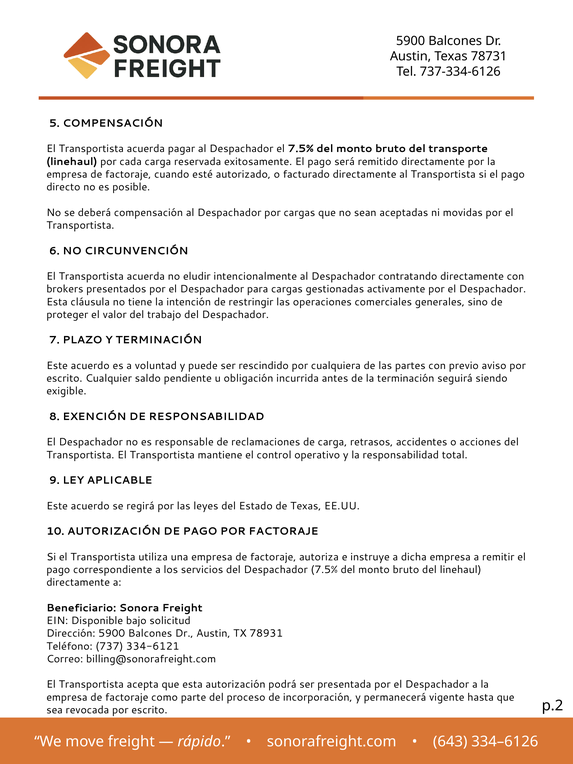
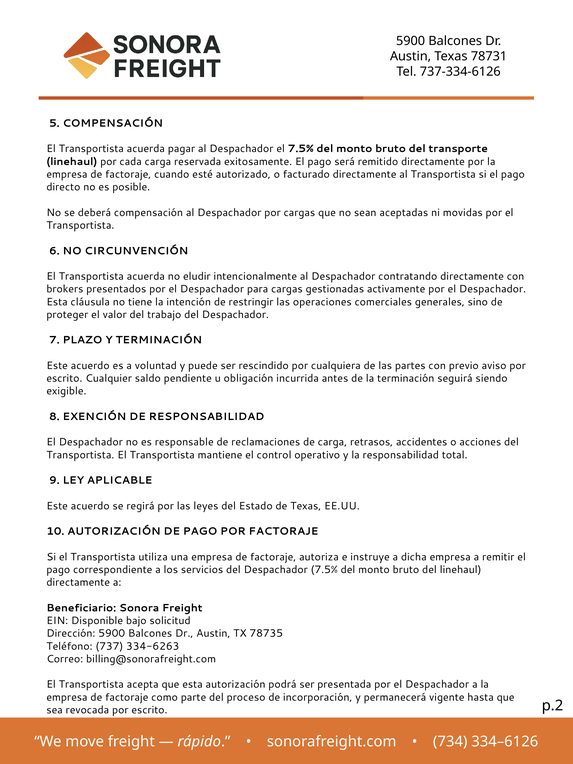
78931: 78931 -> 78735 (266, 633)
334-6121: 334-6121 -> 334-6263 (153, 646)
643: 643 -> 734 (450, 741)
